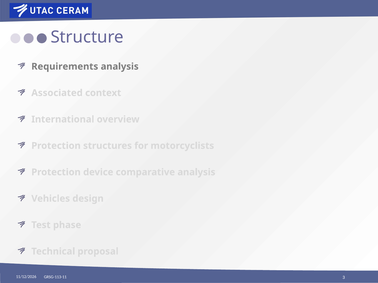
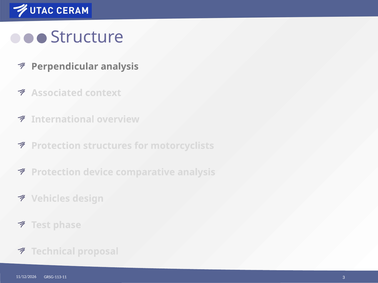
Requirements: Requirements -> Perpendicular (65, 67)
